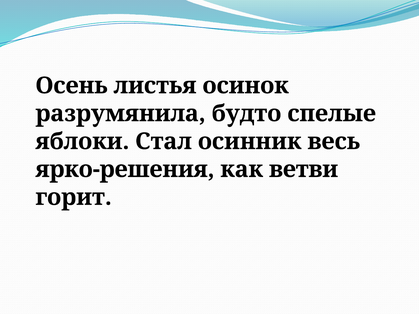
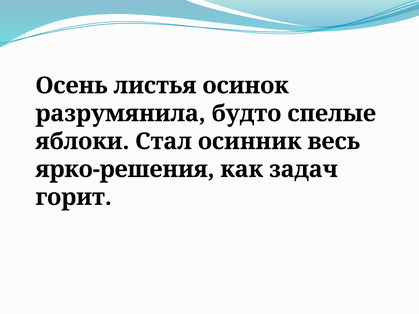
ветви: ветви -> задач (303, 169)
